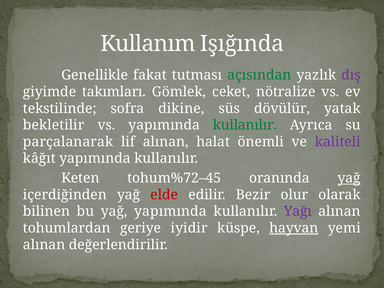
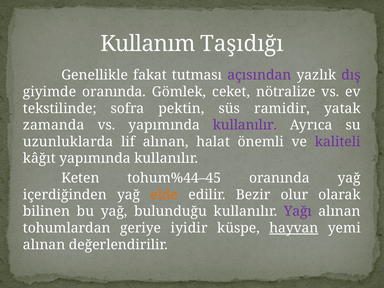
Işığında: Işığında -> Taşıdığı (242, 44)
açısından colour: green -> purple (259, 75)
giyimde takımları: takımları -> oranında (114, 92)
dikine: dikine -> pektin (181, 108)
dövülür: dövülür -> ramidir (282, 108)
bekletilir: bekletilir -> zamanda (54, 125)
kullanılır colour: green -> purple (245, 125)
parçalanarak: parçalanarak -> uzunluklarda (68, 142)
tohum%72–45: tohum%72–45 -> tohum%44–45 (174, 178)
yağ underline: present -> none (349, 178)
elde colour: red -> orange (164, 195)
yağ yapımında: yapımında -> bulunduğu (171, 211)
